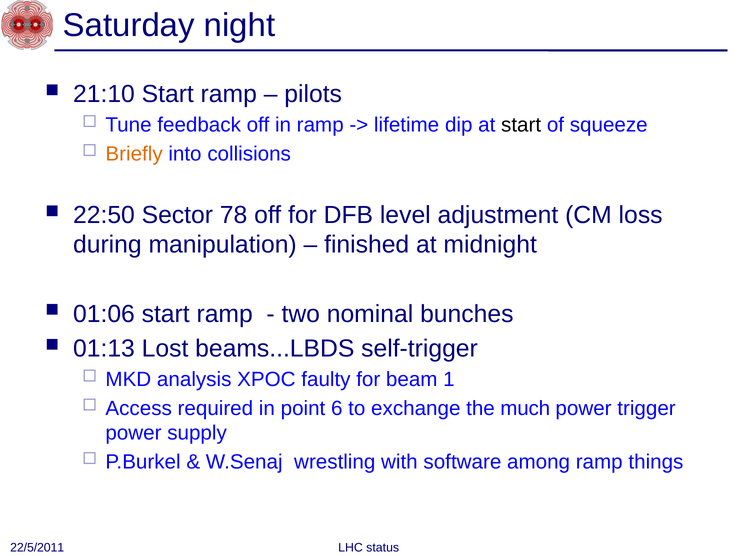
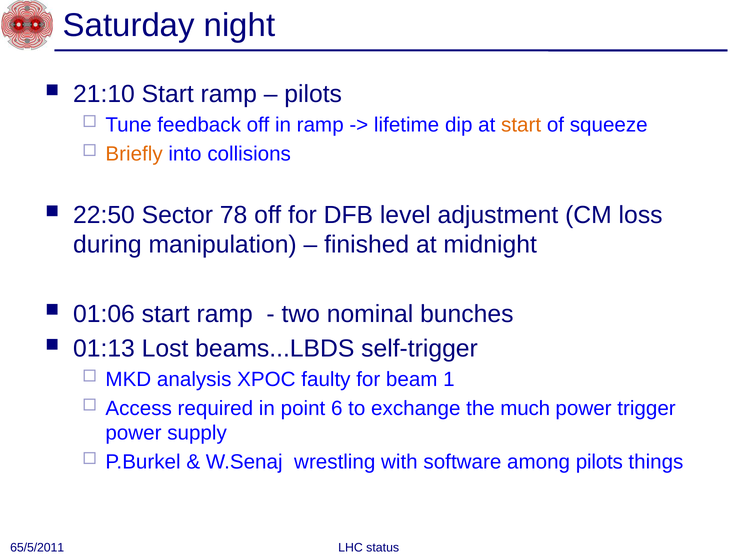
start colour: black -> orange (521, 125)
among ramp: ramp -> pilots (599, 462)
22/5/2011: 22/5/2011 -> 65/5/2011 (37, 548)
